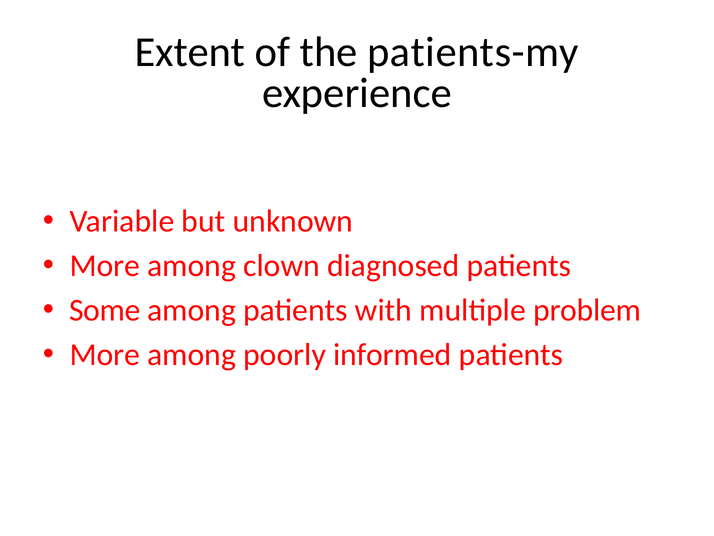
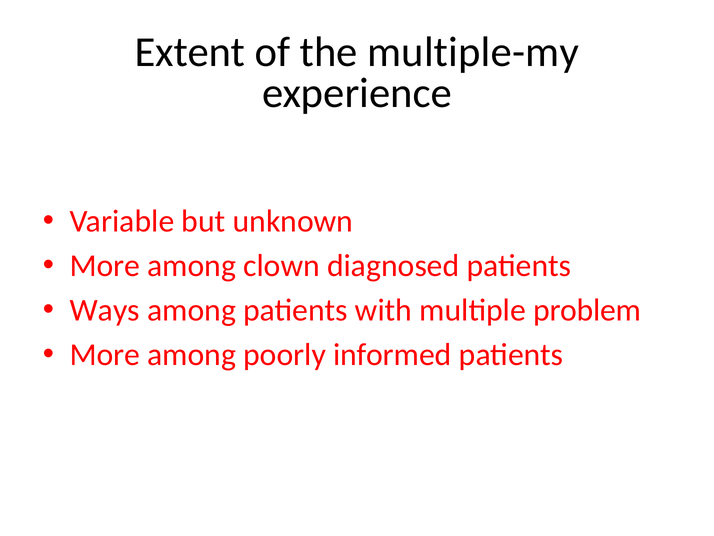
patients-my: patients-my -> multiple-my (473, 52)
Some: Some -> Ways (105, 310)
